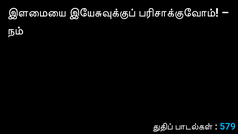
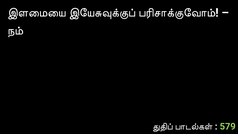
579 colour: light blue -> light green (228, 126)
